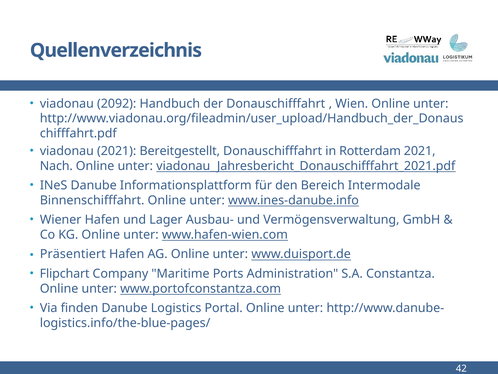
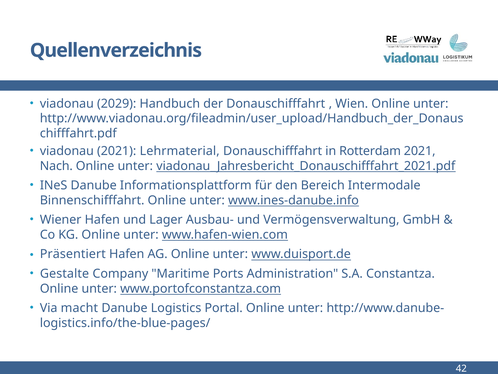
2092: 2092 -> 2029 (117, 103)
Bereitgestellt: Bereitgestellt -> Lehrmaterial (180, 151)
Flipchart: Flipchart -> Gestalte (65, 273)
finden: finden -> macht (79, 308)
